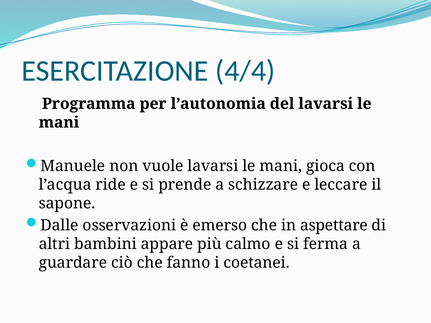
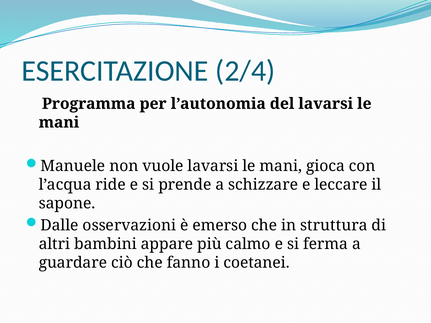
4/4: 4/4 -> 2/4 (245, 71)
aspettare: aspettare -> struttura (334, 225)
